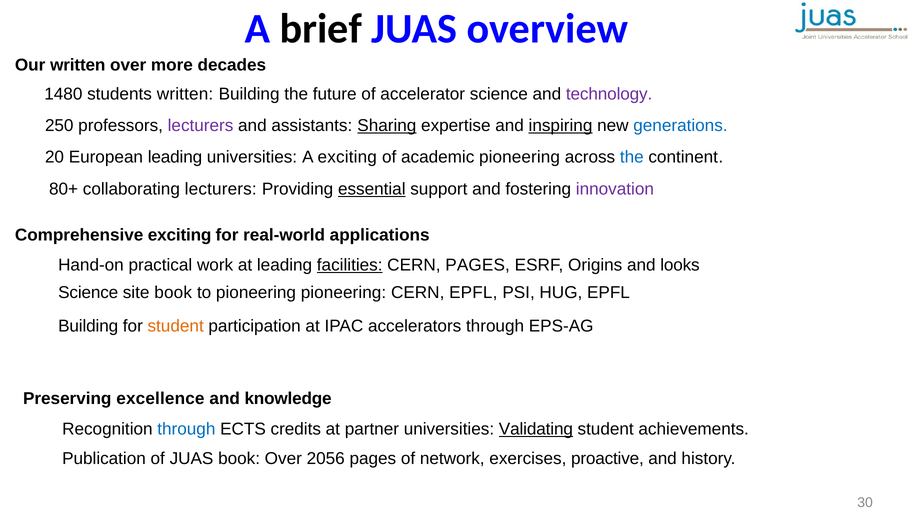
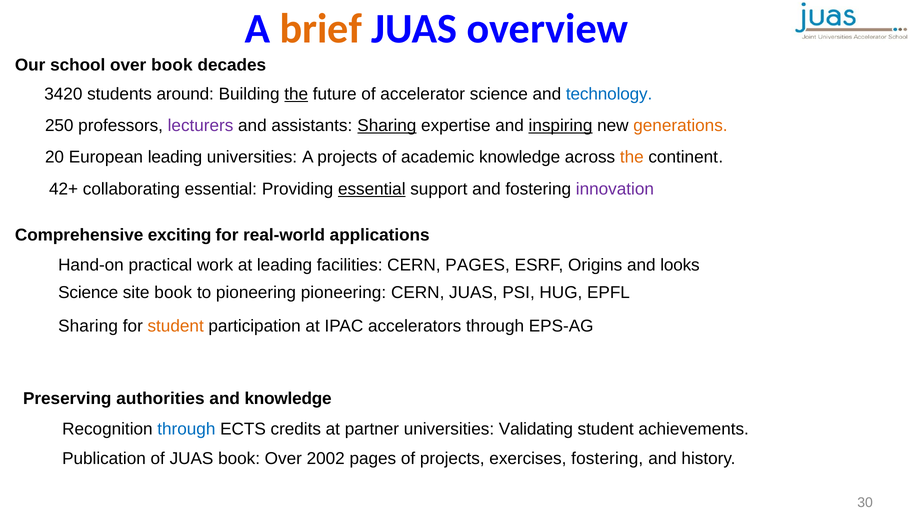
brief colour: black -> orange (321, 29)
Our written: written -> school (78, 65)
over more: more -> book (172, 65)
1480: 1480 -> 3420 (63, 94)
students written: written -> around (185, 94)
the underline: none -> present (296, 94)
technology colour: purple -> blue (609, 94)
generations colour: blue -> orange (680, 126)
A exciting: exciting -> projects (347, 157)
academic pioneering: pioneering -> knowledge (520, 157)
the colour: blue -> orange (632, 157)
80+: 80+ -> 42+ (64, 189)
collaborating lecturers: lecturers -> essential (221, 189)
facilities underline: present -> none (350, 265)
CERN EPFL: EPFL -> JUAS (473, 293)
Building: Building -> Sharing (88, 326)
excellence: excellence -> authorities (160, 399)
Validating underline: present -> none (536, 429)
2056: 2056 -> 2002 (326, 459)
of network: network -> projects (452, 459)
exercises proactive: proactive -> fostering (607, 459)
